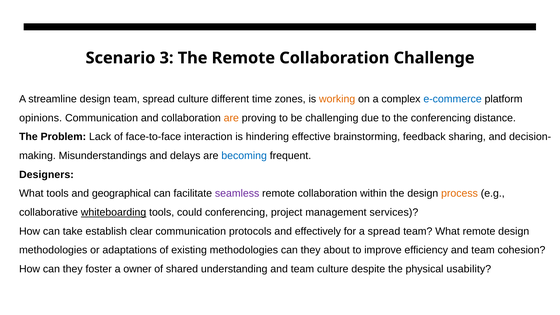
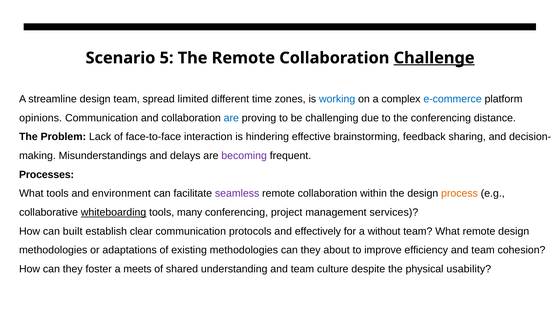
3: 3 -> 5 (167, 58)
Challenge underline: none -> present (434, 58)
spread culture: culture -> limited (193, 99)
working colour: orange -> blue (337, 99)
are colour: orange -> blue (231, 118)
becoming colour: blue -> purple (244, 156)
Designers: Designers -> Processes (47, 175)
geographical: geographical -> environment (121, 193)
could: could -> many (190, 212)
take: take -> built (73, 231)
a spread: spread -> without (384, 231)
owner: owner -> meets (137, 269)
